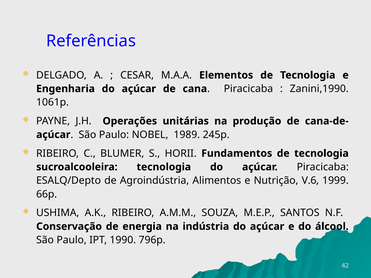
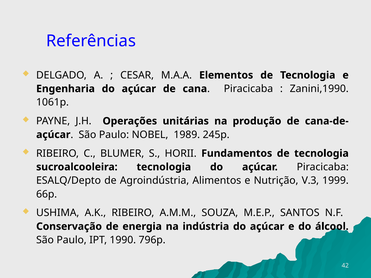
V.6: V.6 -> V.3 (310, 181)
